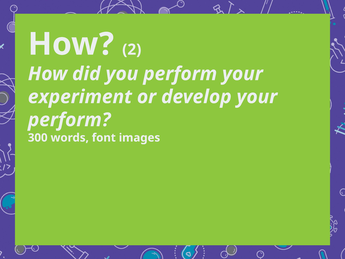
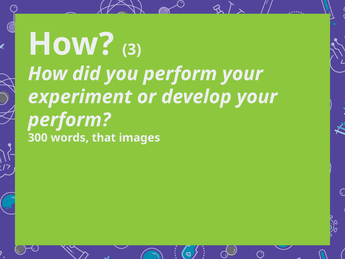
2: 2 -> 3 (132, 50)
font: font -> that (104, 138)
